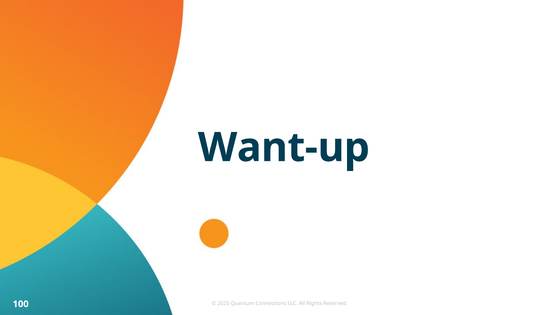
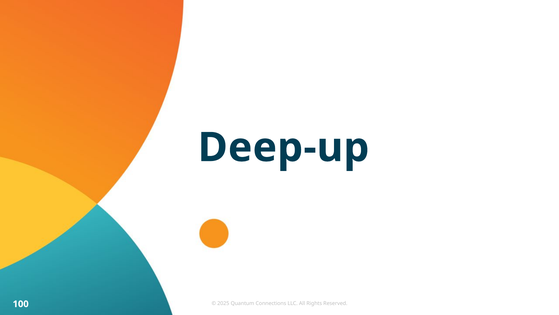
Want-up: Want-up -> Deep-up (284, 147)
